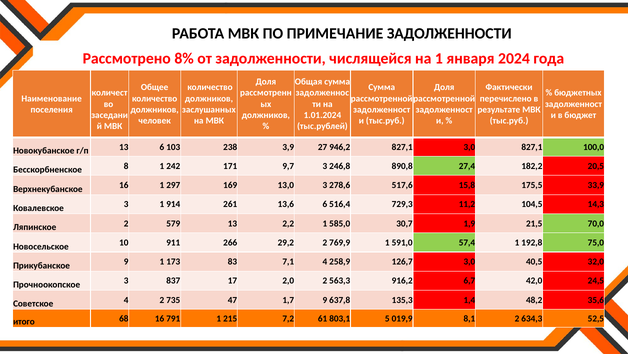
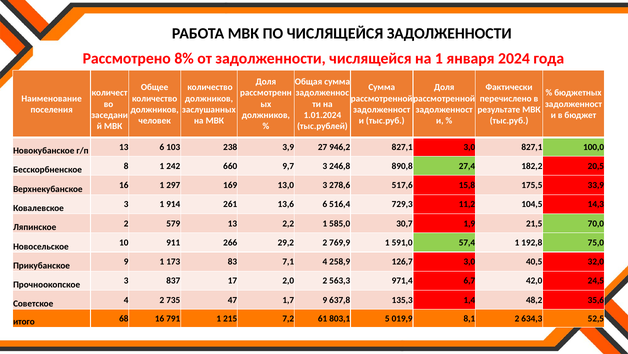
ПО ПРИМЕЧАНИЕ: ПРИМЕЧАНИЕ -> ЧИСЛЯЩЕЙСЯ (335, 34)
171: 171 -> 660 (230, 166)
916,2: 916,2 -> 971,4 (402, 280)
